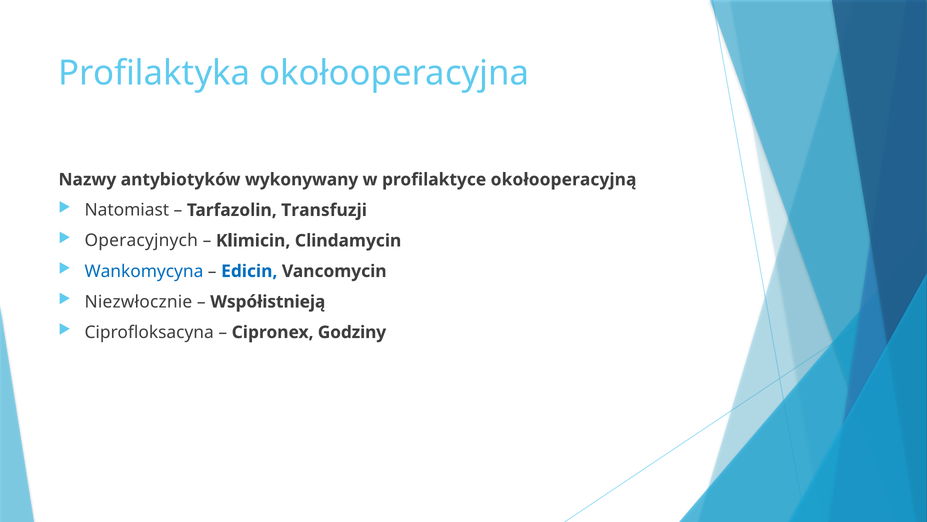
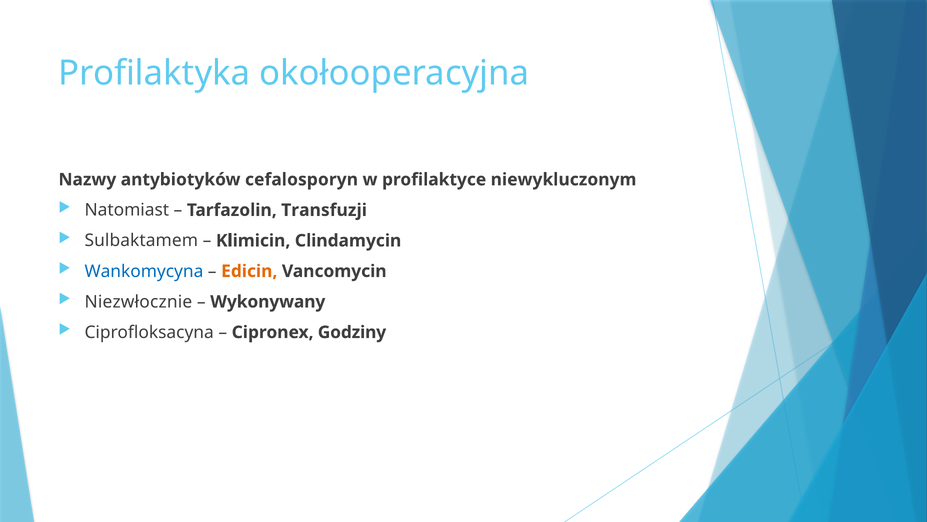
wykonywany: wykonywany -> cefalosporyn (302, 179)
okołooperacyjną: okołooperacyjną -> niewykluczonym (564, 179)
Operacyjnych: Operacyjnych -> Sulbaktamem (141, 240)
Edicin colour: blue -> orange (249, 271)
Współistnieją: Współistnieją -> Wykonywany (268, 301)
